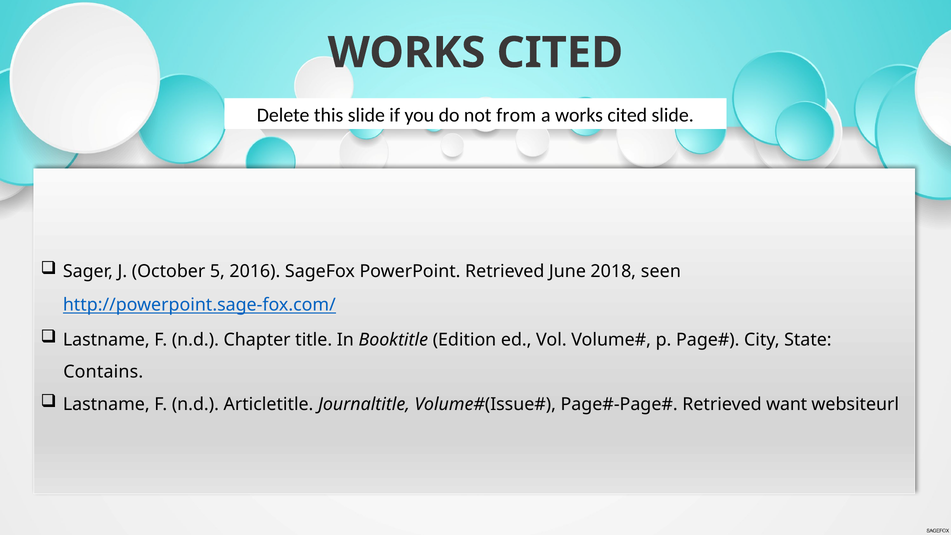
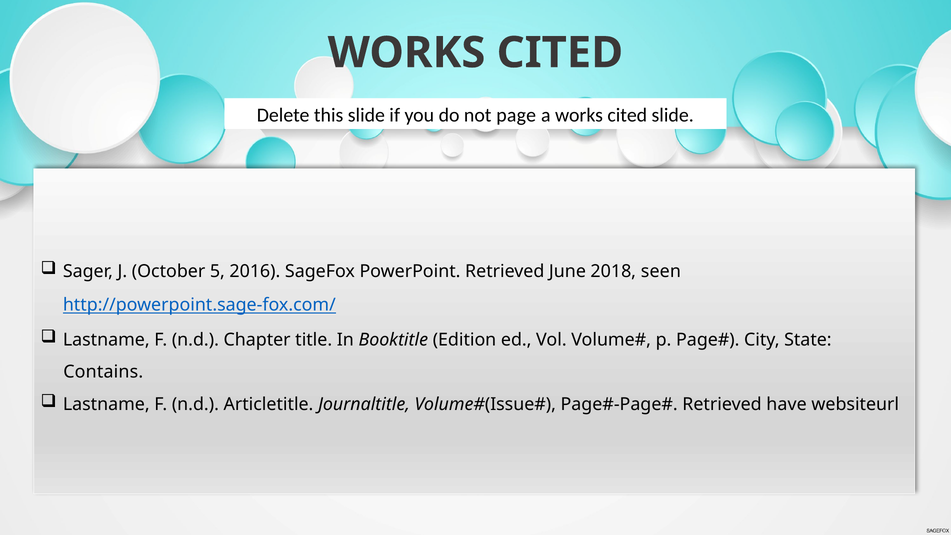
from: from -> page (516, 115)
want: want -> have (787, 404)
